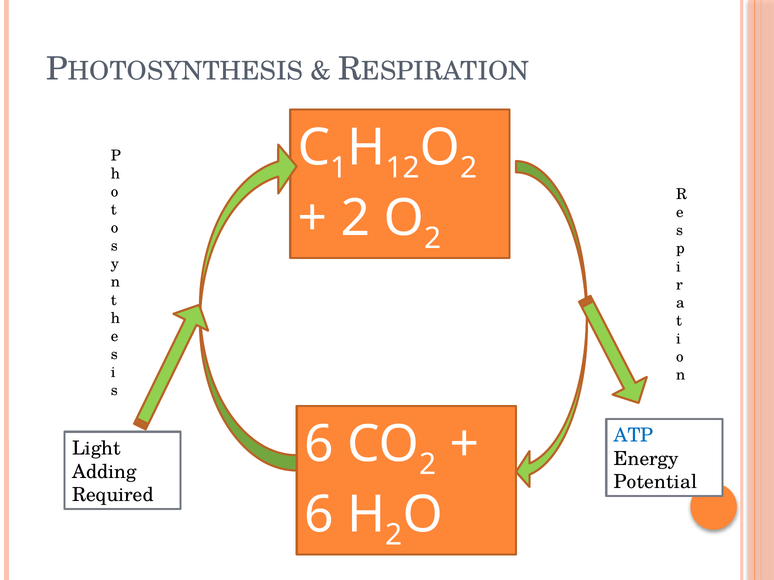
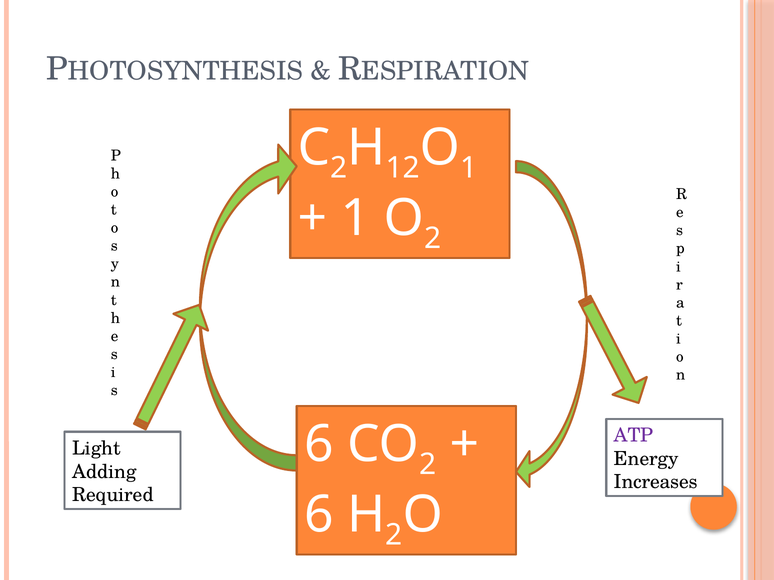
1: 1 -> 2 (339, 168)
2: 2 -> 1 (469, 168)
2: 2 -> 1 (355, 218)
ATP colour: blue -> purple (634, 436)
Potential: Potential -> Increases (656, 482)
